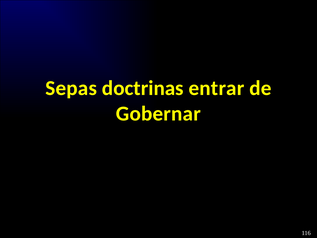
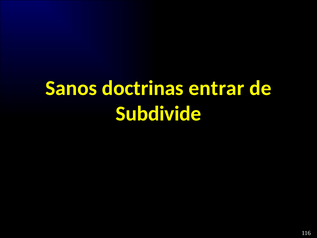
Sepas: Sepas -> Sanos (71, 88)
Gobernar: Gobernar -> Subdivide (159, 113)
